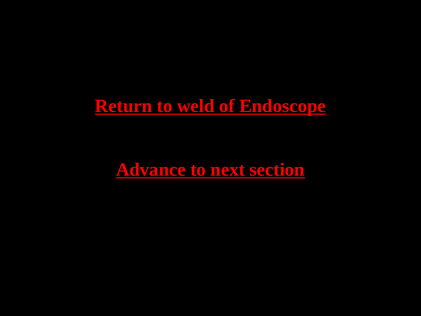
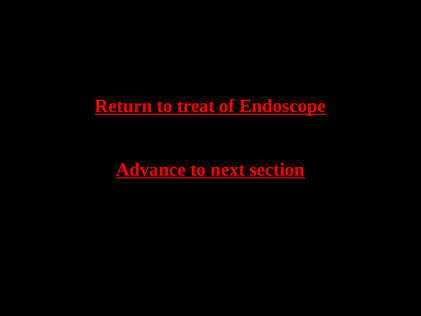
weld: weld -> treat (196, 106)
